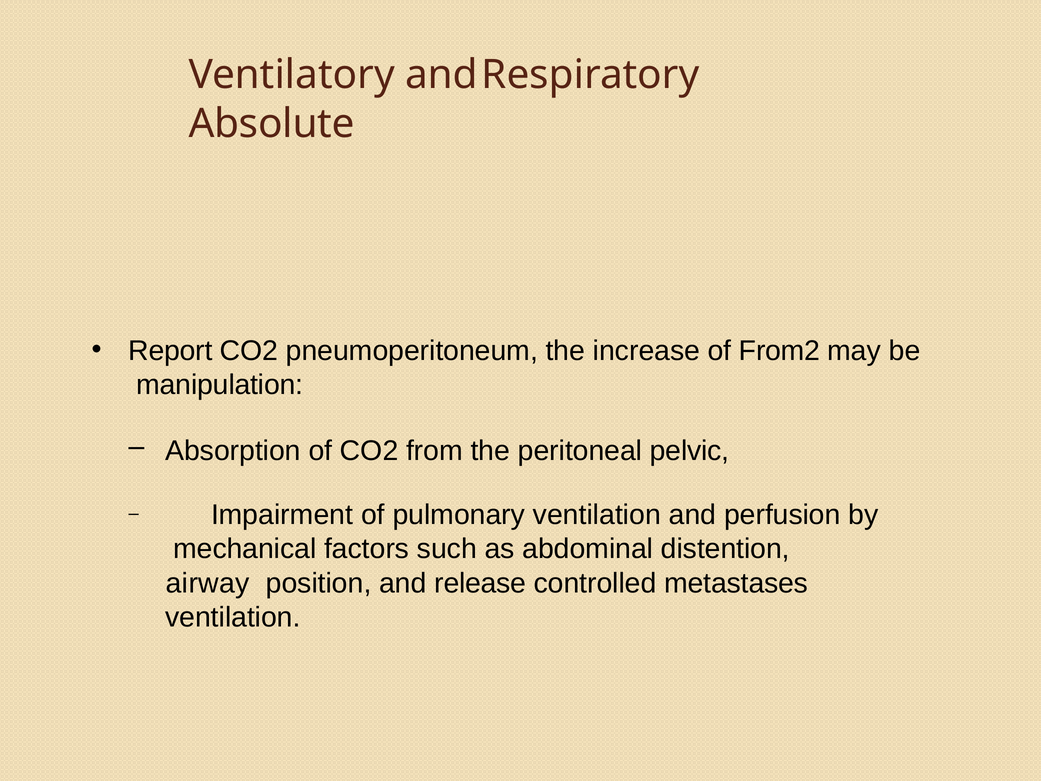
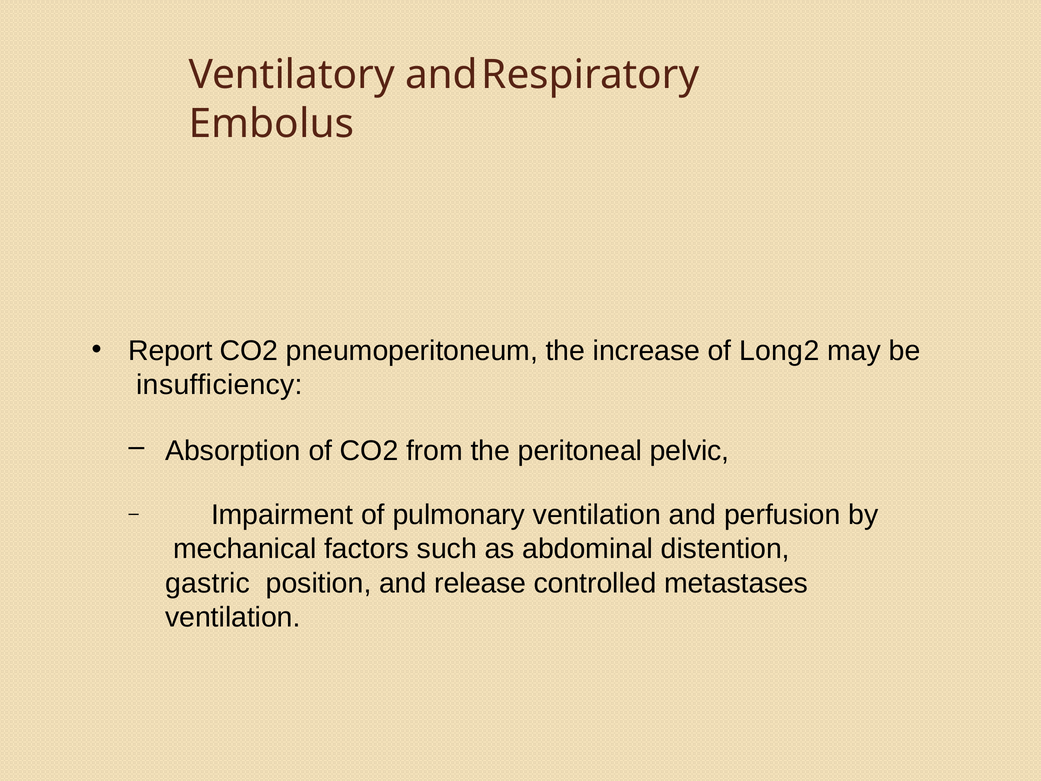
Absolute: Absolute -> Embolus (271, 124)
From2: From2 -> Long2 (779, 351)
manipulation: manipulation -> insufficiency (220, 385)
airway: airway -> gastric (208, 583)
